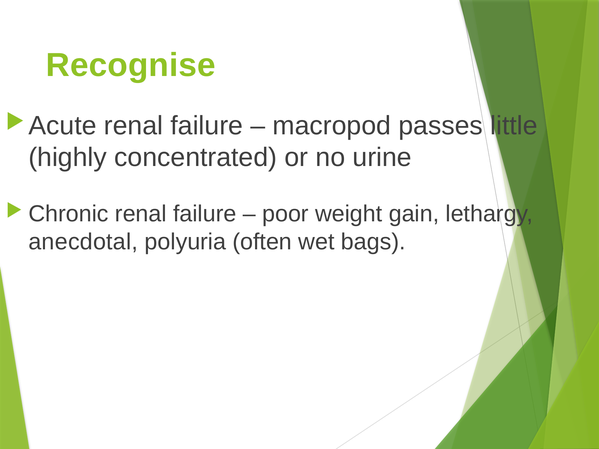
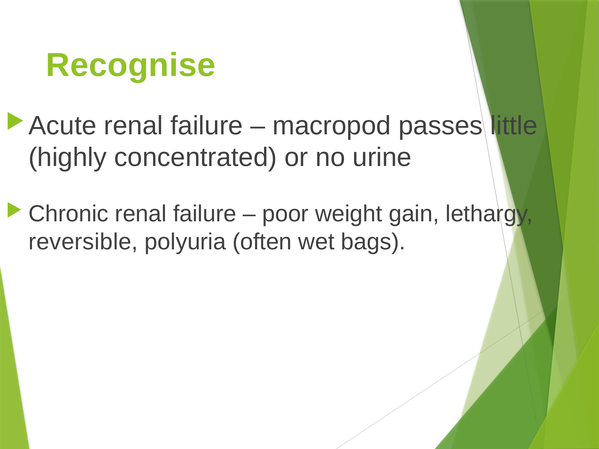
anecdotal: anecdotal -> reversible (83, 242)
